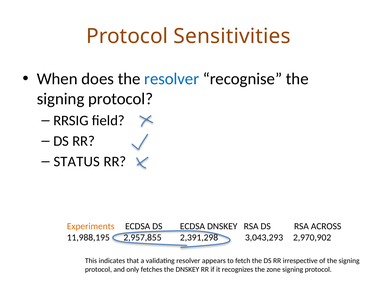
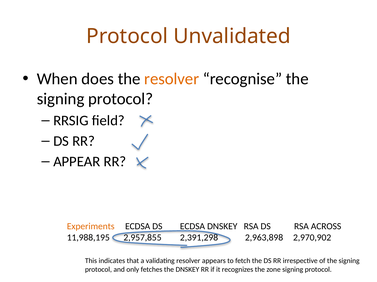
Sensitivities: Sensitivities -> Unvalidated (232, 36)
resolver colour: blue -> orange (172, 79)
STATUS: STATUS -> APPEAR (77, 162)
3,043,293: 3,043,293 -> 2,963,898 (264, 238)
